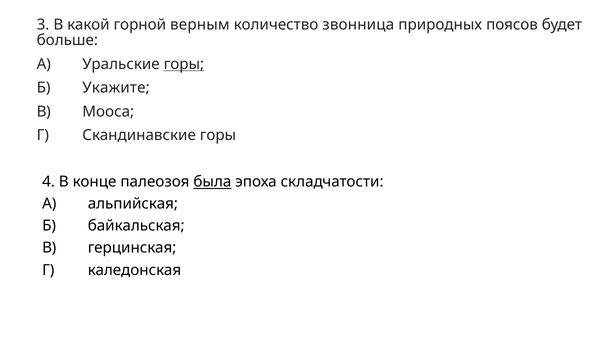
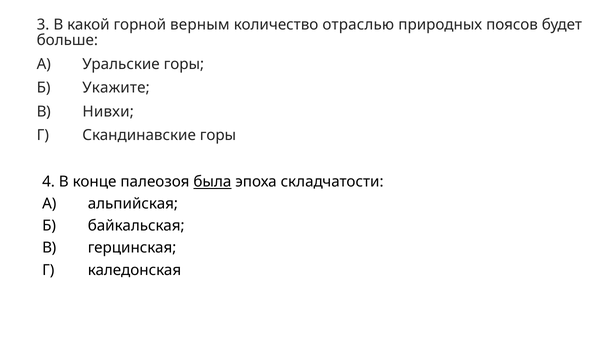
звонница: звонница -> отраслью (358, 25)
горы underline: present -> none (184, 64)
Мооса: Мооса -> Нивхи (108, 112)
